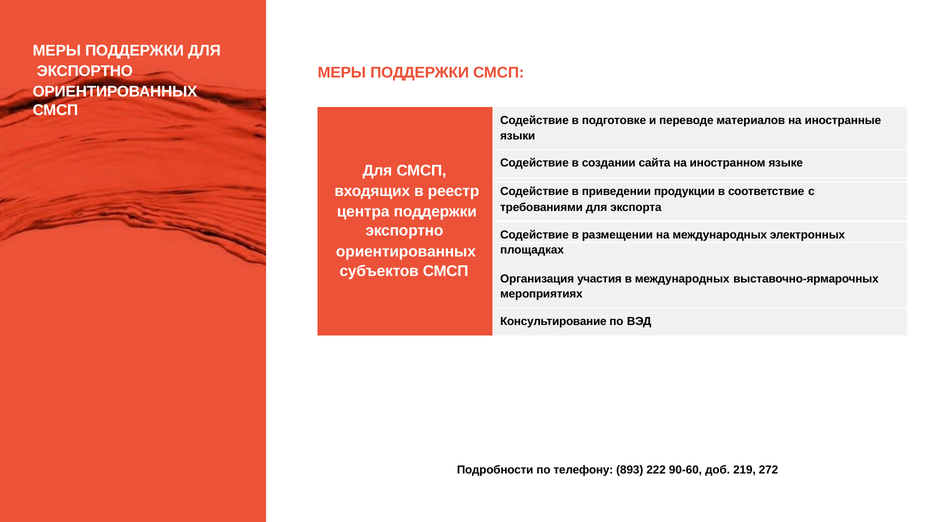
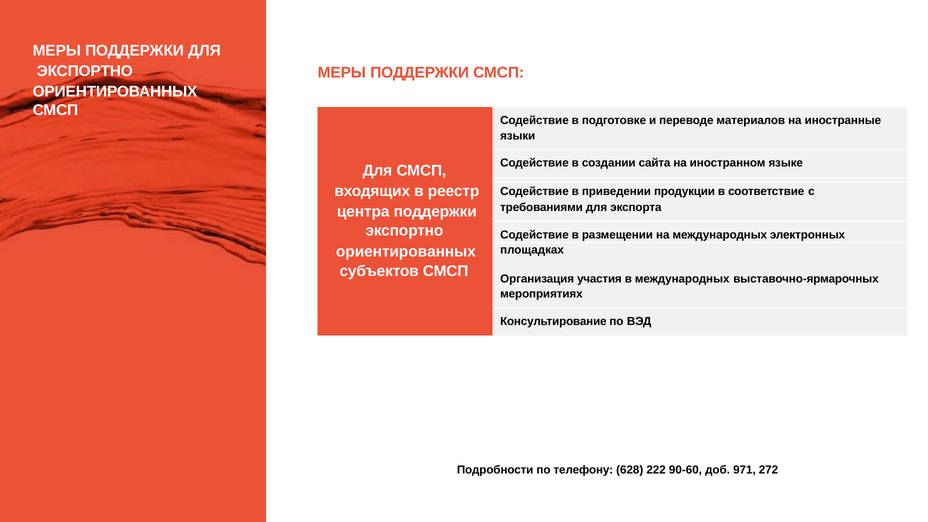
893: 893 -> 628 (630, 470)
219: 219 -> 971 (744, 470)
